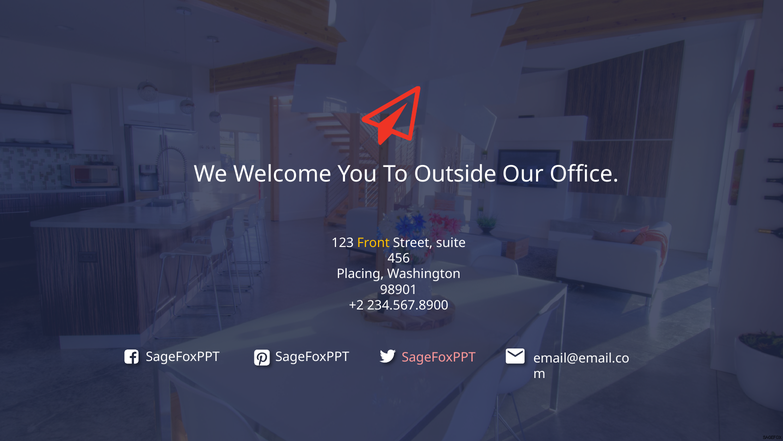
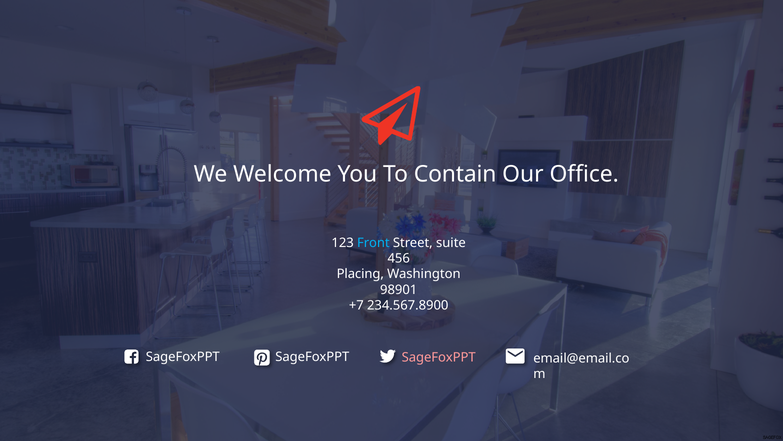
Outside: Outside -> Contain (455, 174)
Front colour: yellow -> light blue (373, 242)
+2: +2 -> +7 (356, 305)
